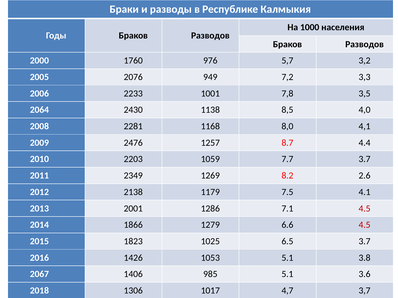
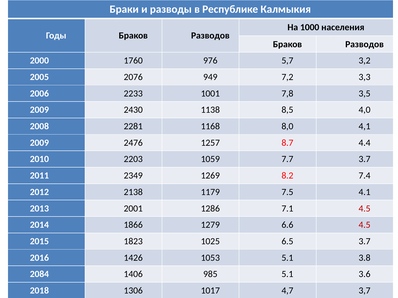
2064: 2064 -> 2009 (39, 110)
2.6: 2.6 -> 7.4 (365, 176)
2067: 2067 -> 2084 (39, 275)
